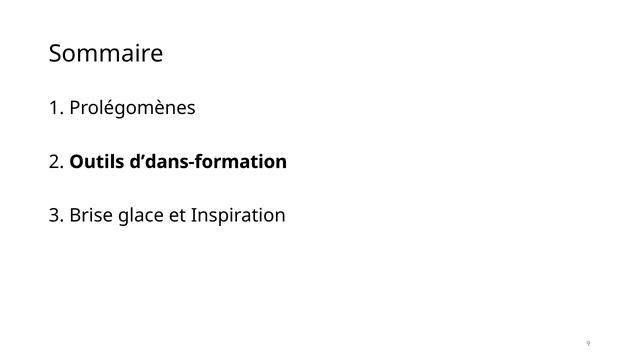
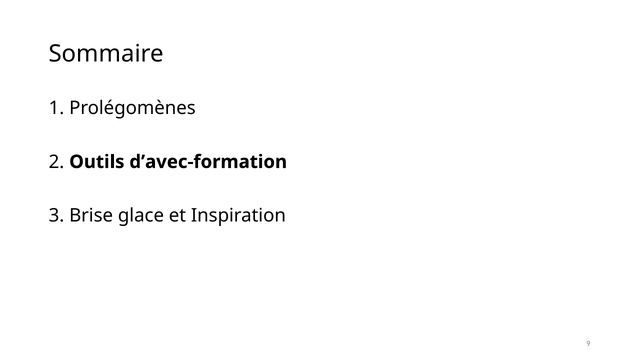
d’dans-formation: d’dans-formation -> d’avec-formation (208, 162)
